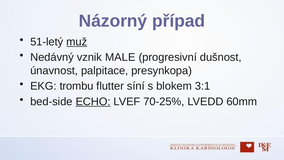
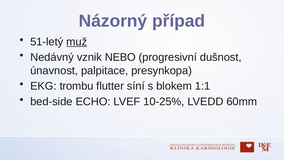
MALE: MALE -> NEBO (120, 57)
3:1: 3:1 -> 1:1 (203, 86)
ECHO underline: present -> none (93, 101)
70-25%: 70-25% -> 10-25% (164, 101)
